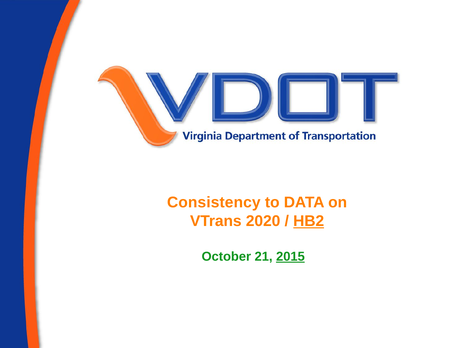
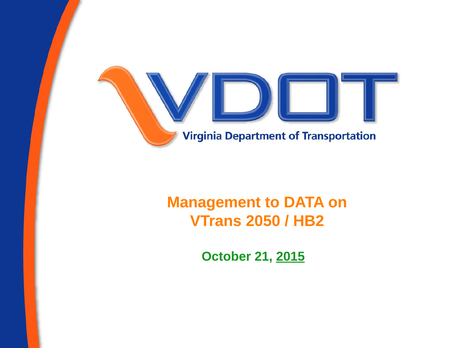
Consistency: Consistency -> Management (214, 203)
2020: 2020 -> 2050 (263, 221)
HB2 underline: present -> none (309, 221)
